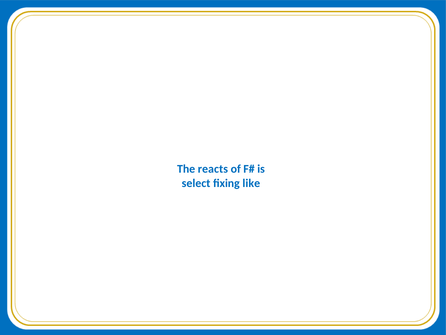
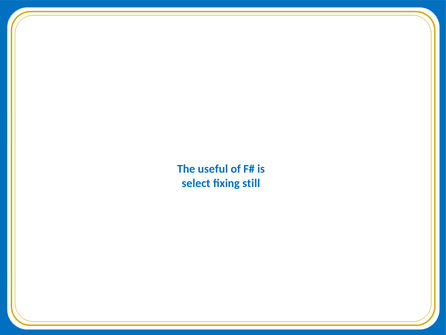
reacts: reacts -> useful (213, 169)
like: like -> still (251, 183)
